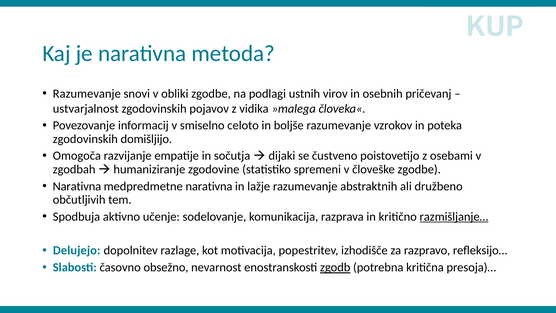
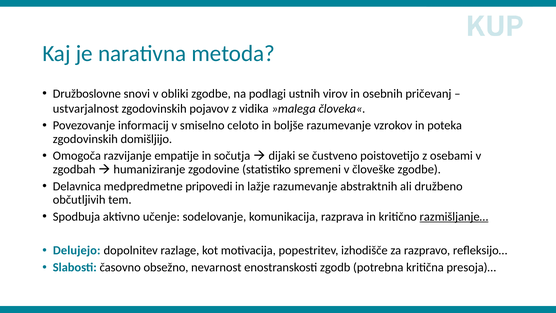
Razumevanje: Razumevanje -> Družboslovne (87, 94)
Narativna: Narativna -> Delavnica (77, 186)
medpredmetne narativna: narativna -> pripovedi (209, 186)
zgodb underline: present -> none (335, 267)
